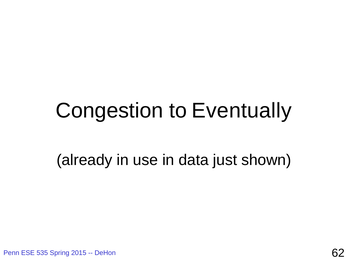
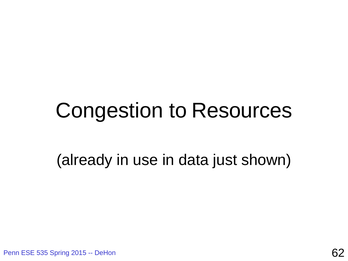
Eventually: Eventually -> Resources (242, 111)
